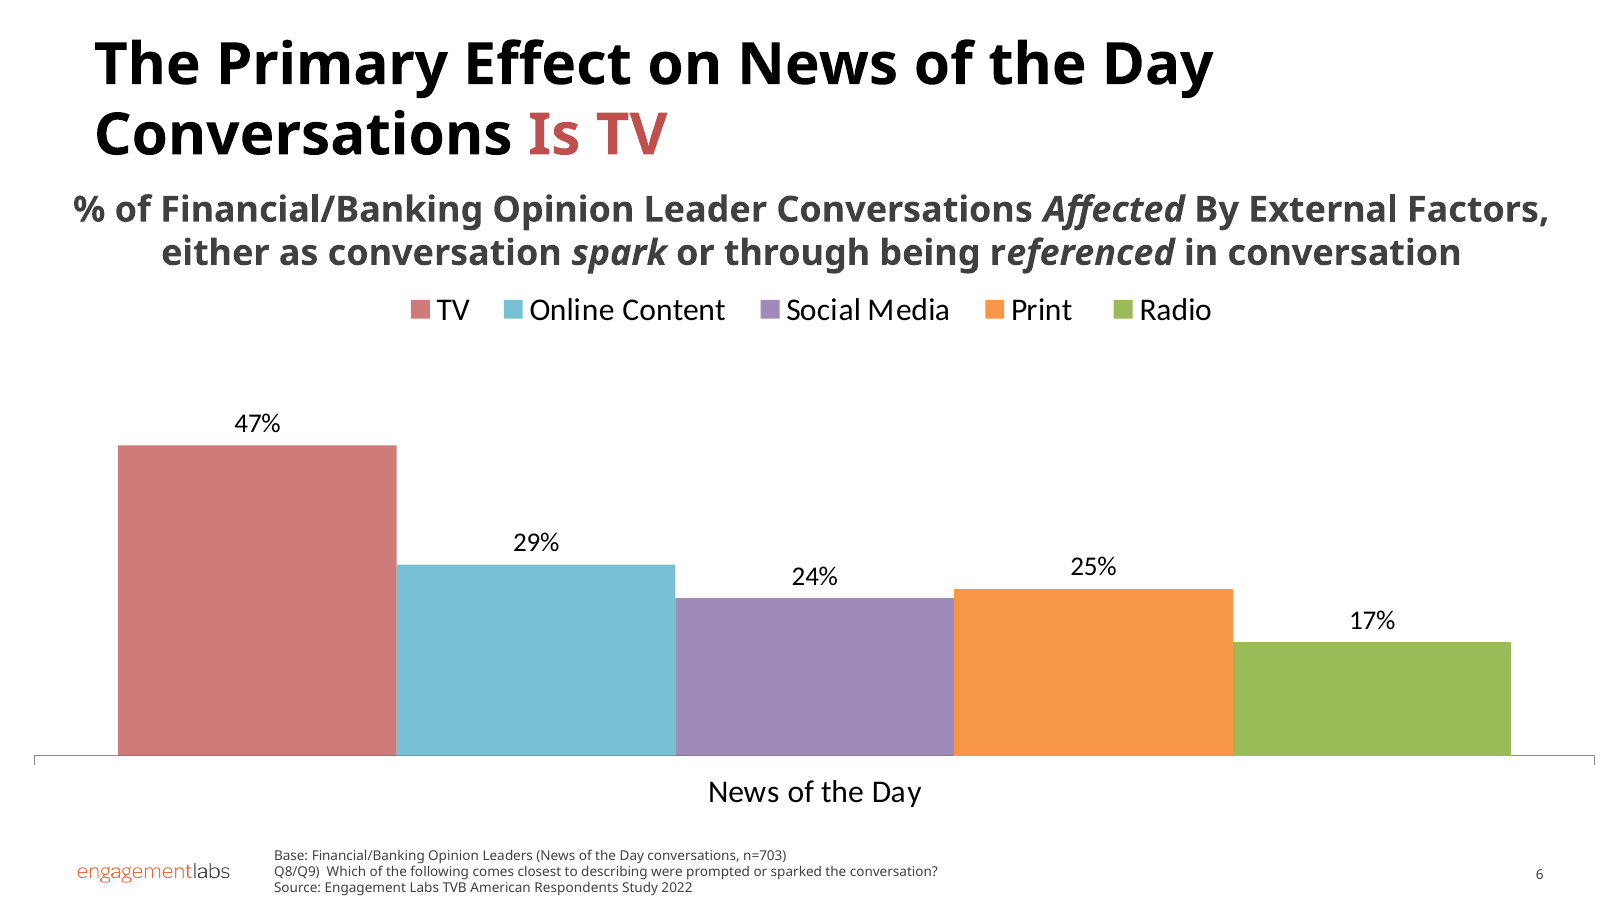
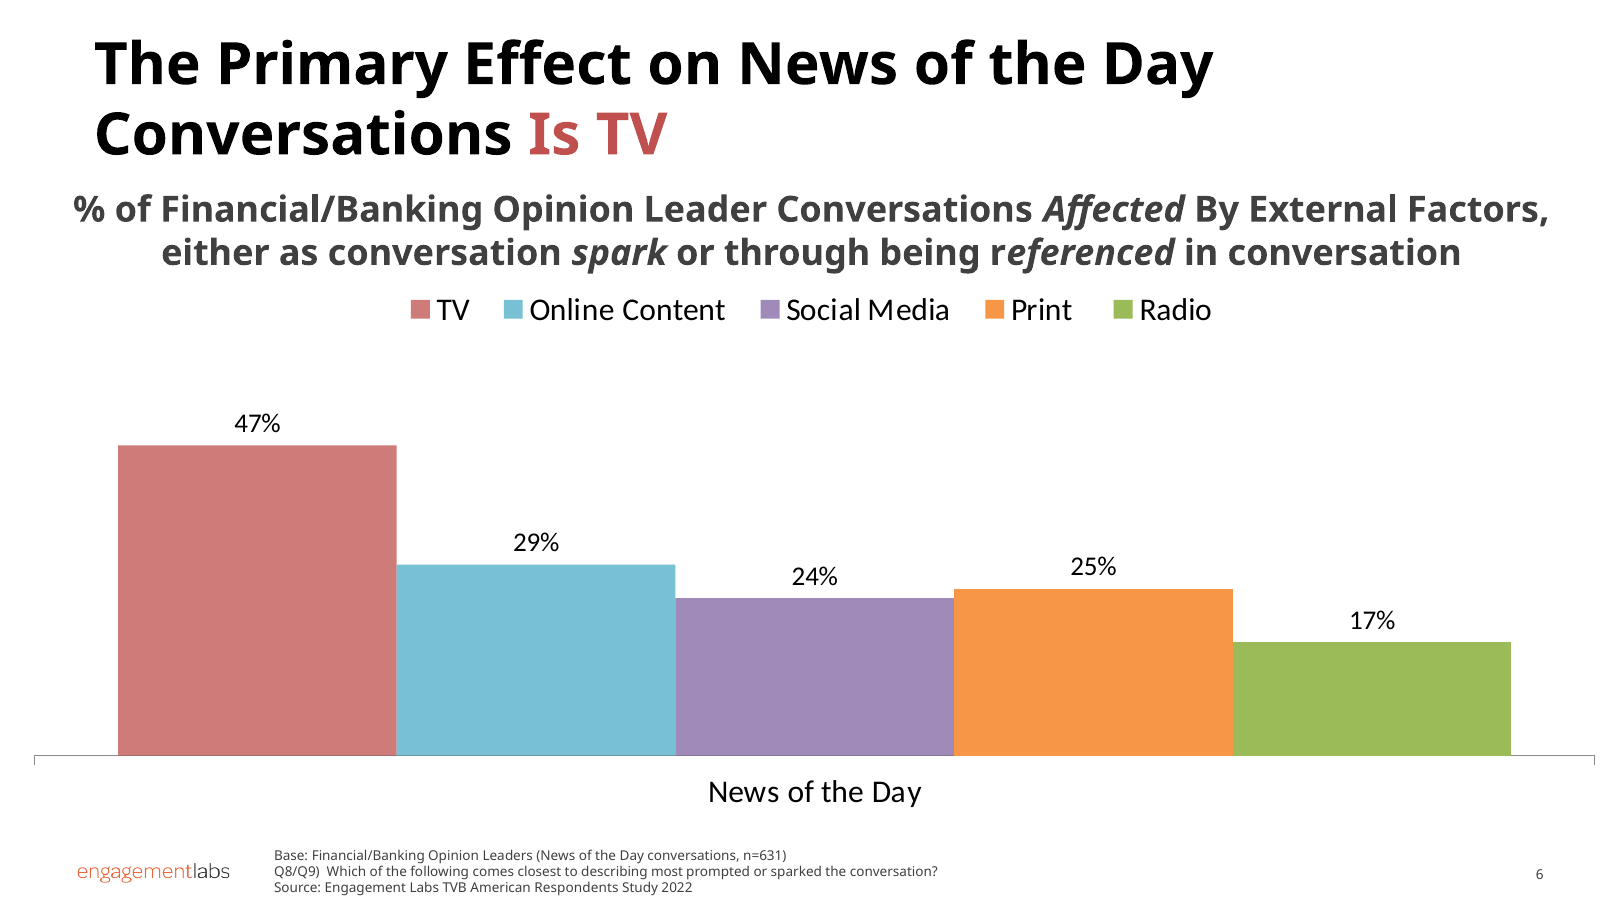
n=703: n=703 -> n=631 (765, 856)
were: were -> most (667, 872)
